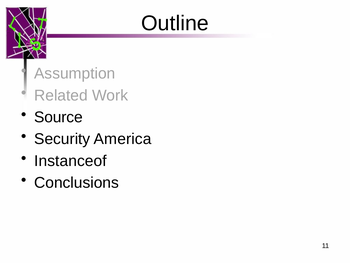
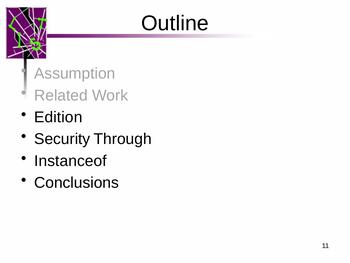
Source: Source -> Edition (58, 117)
America: America -> Through (123, 139)
